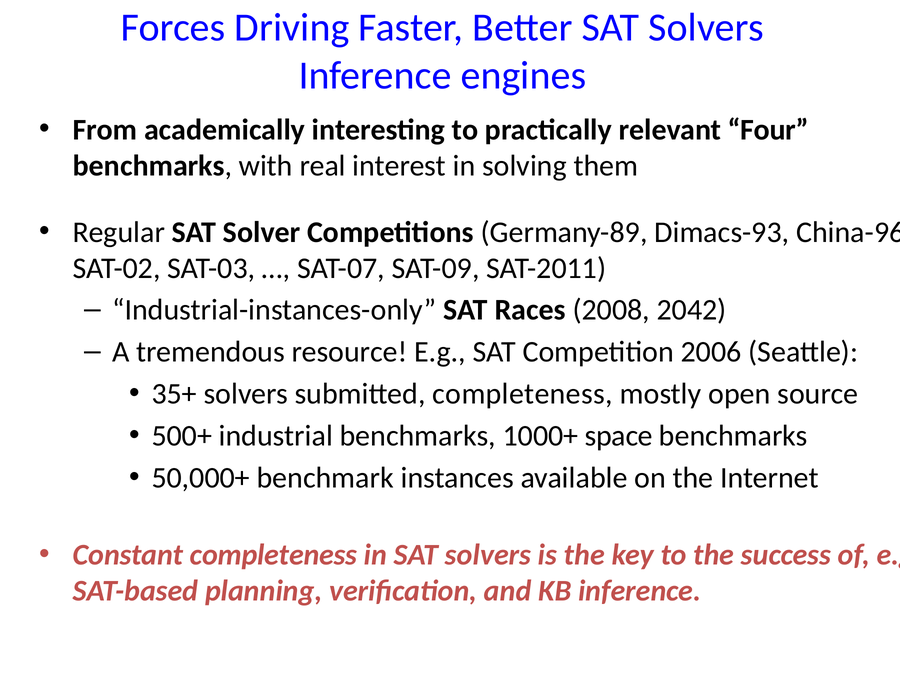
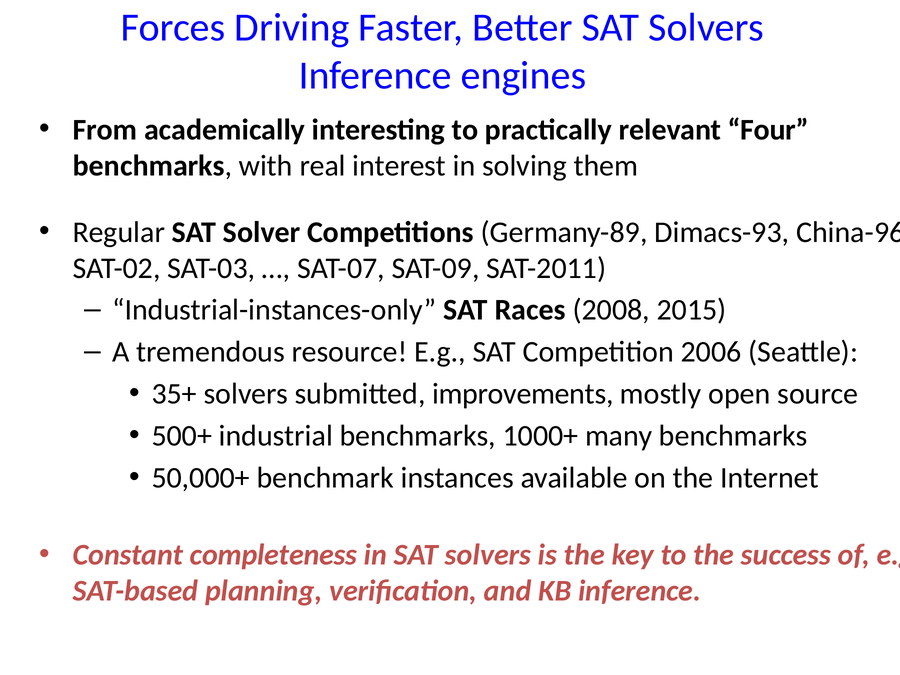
2042: 2042 -> 2015 (692, 310)
submitted completeness: completeness -> improvements (523, 394)
space: space -> many (619, 436)
